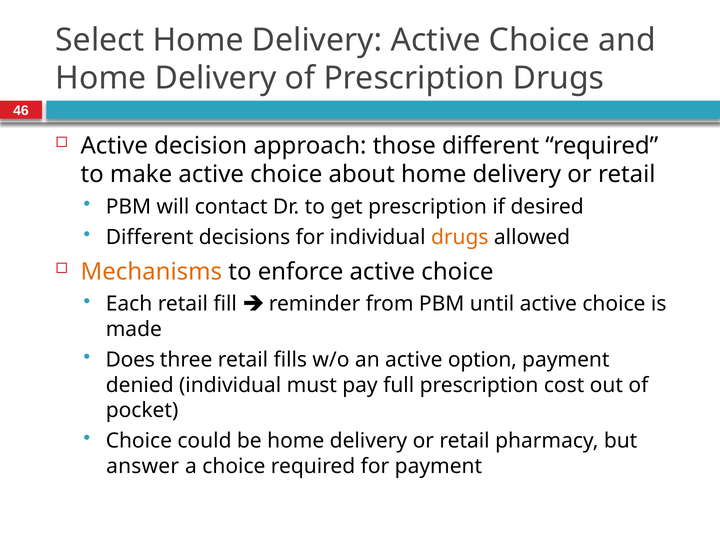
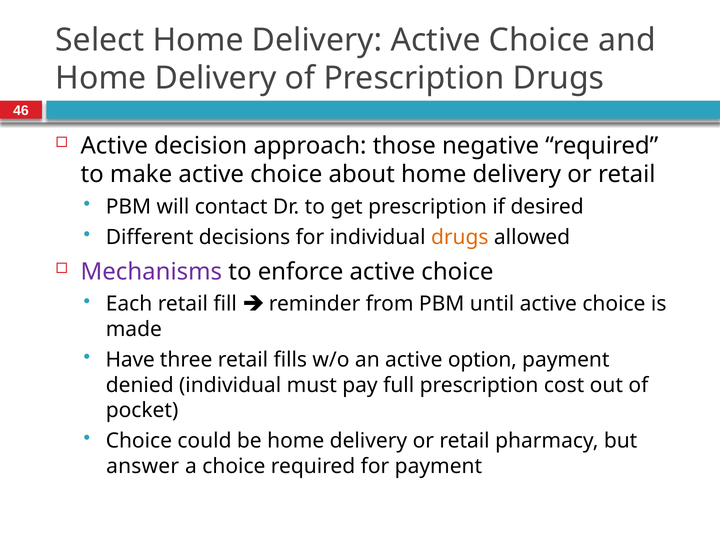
those different: different -> negative (491, 146)
Mechanisms colour: orange -> purple (151, 272)
Does: Does -> Have (130, 360)
